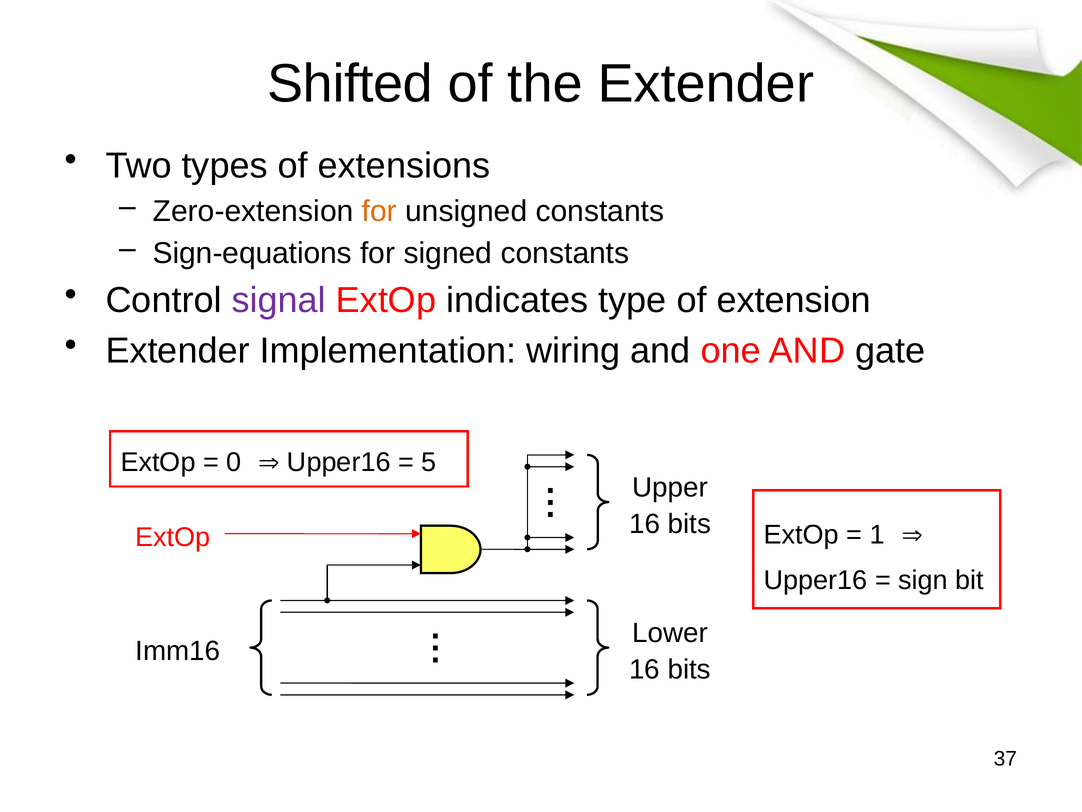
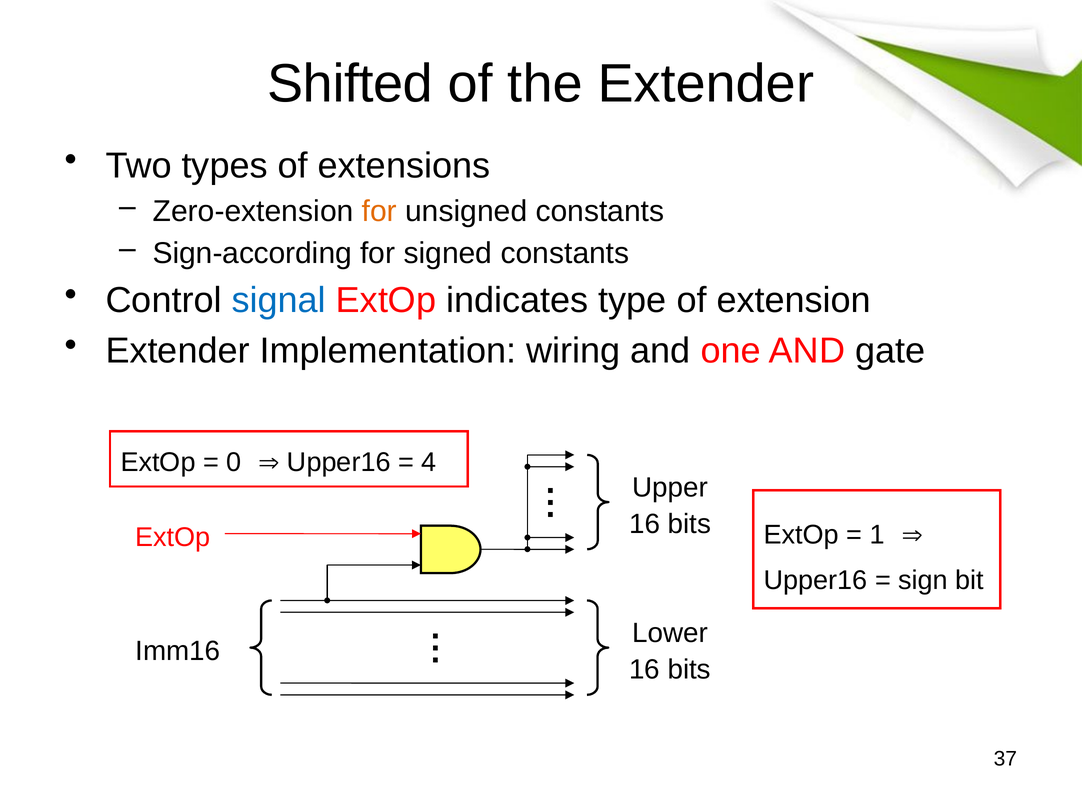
Sign-equations: Sign-equations -> Sign-according (252, 253)
signal colour: purple -> blue (279, 300)
5: 5 -> 4 (429, 462)
